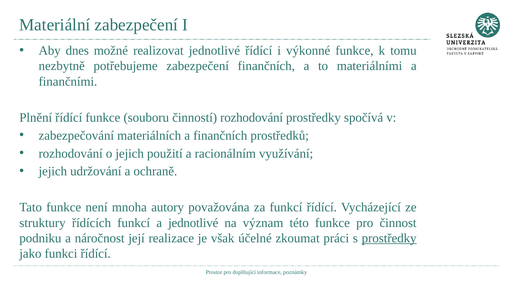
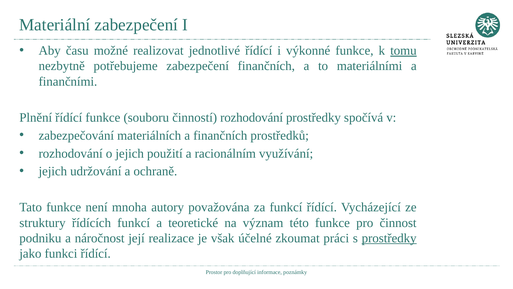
dnes: dnes -> času (77, 51)
tomu underline: none -> present (403, 51)
a jednotlivé: jednotlivé -> teoretické (193, 222)
